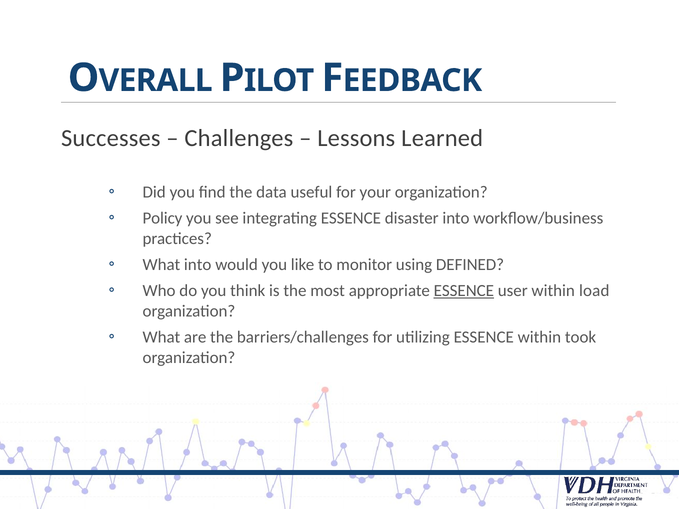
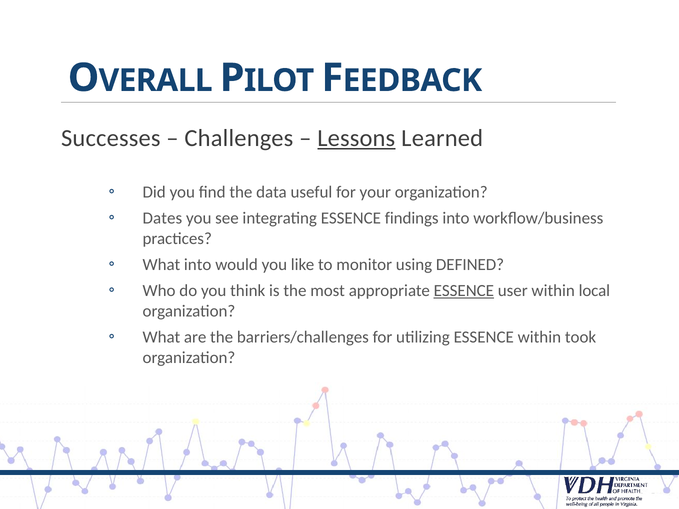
Lessons underline: none -> present (356, 138)
Policy: Policy -> Dates (162, 218)
disaster: disaster -> findings (412, 218)
load: load -> local (594, 291)
